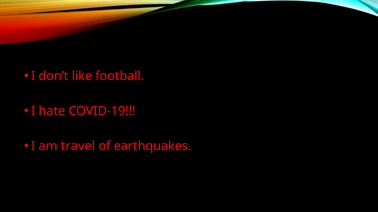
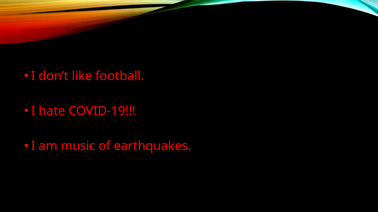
travel: travel -> music (78, 146)
